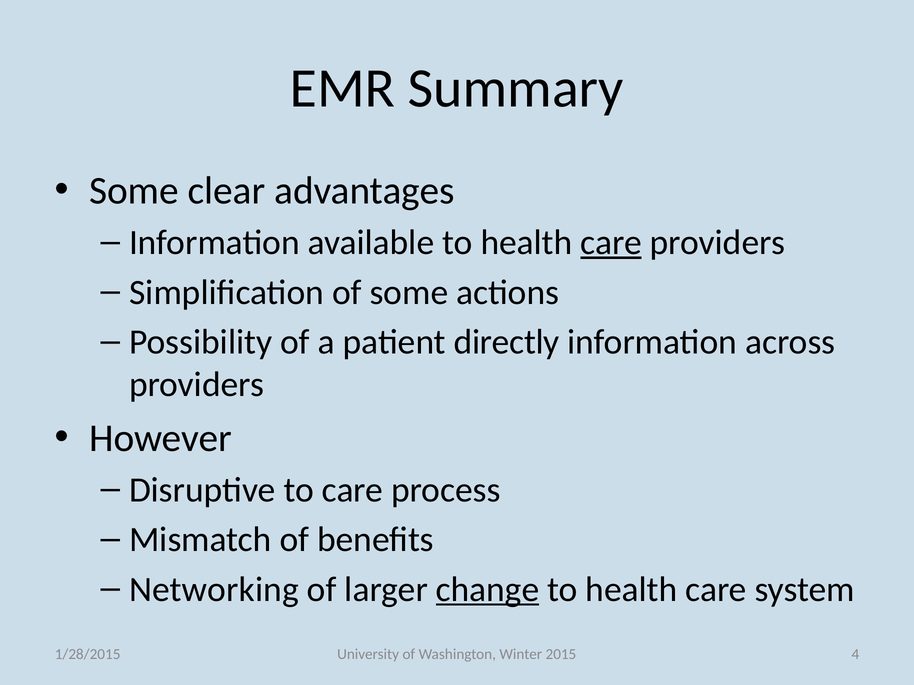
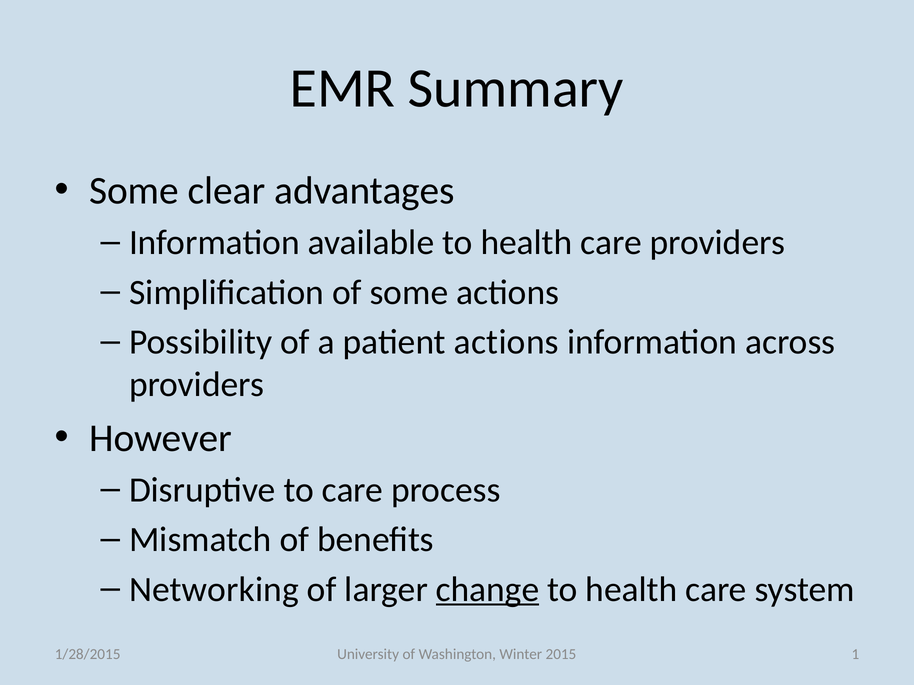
care underline: present -> none (611, 243)
patient directly: directly -> actions (506, 342)
4: 4 -> 1 (855, 654)
